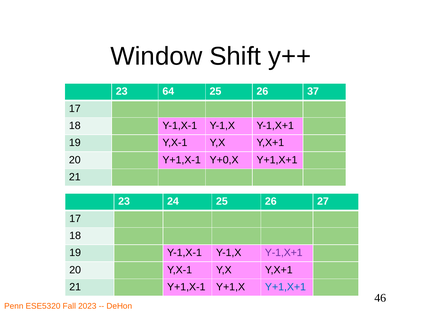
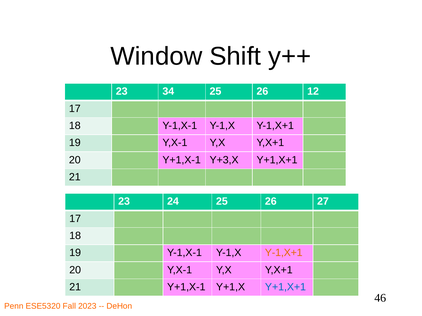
64: 64 -> 34 (168, 92)
37: 37 -> 12 (313, 92)
Y+0,X: Y+0,X -> Y+3,X (224, 160)
Y-1,X+1 colour: purple -> orange (284, 253)
